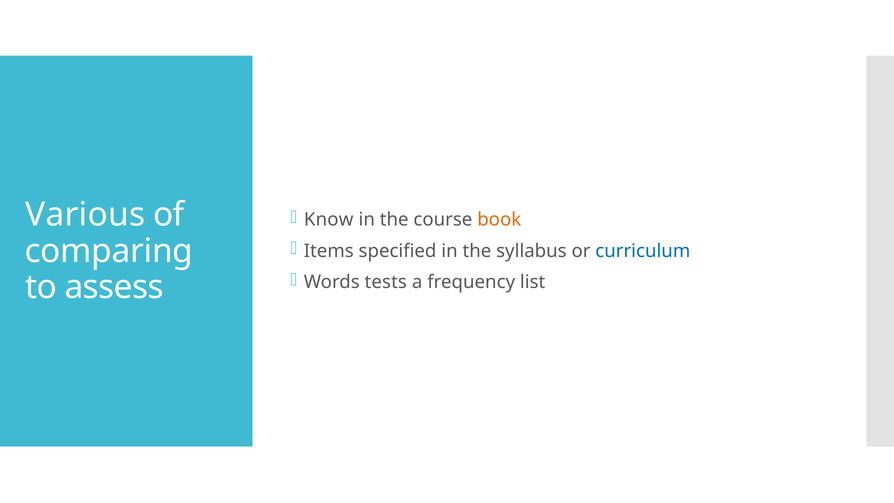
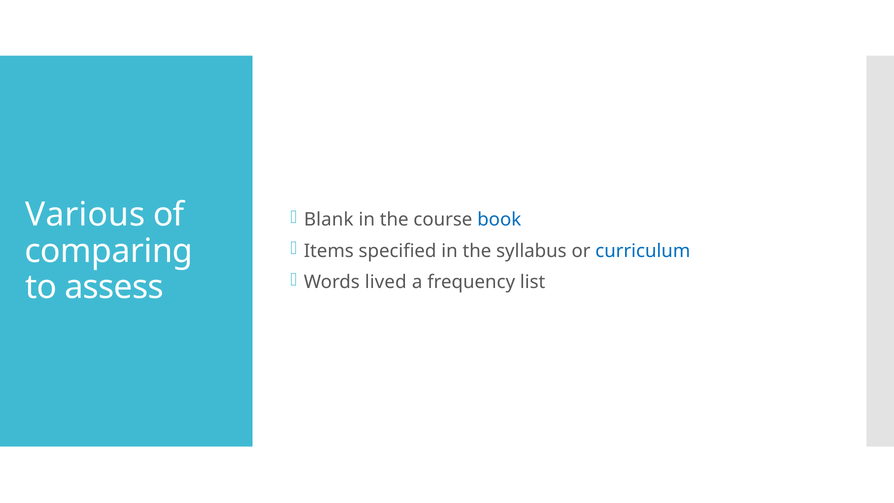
Know: Know -> Blank (329, 220)
book colour: orange -> blue (499, 220)
tests: tests -> lived (386, 282)
